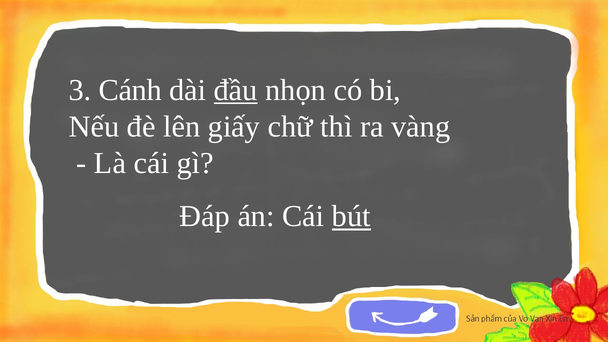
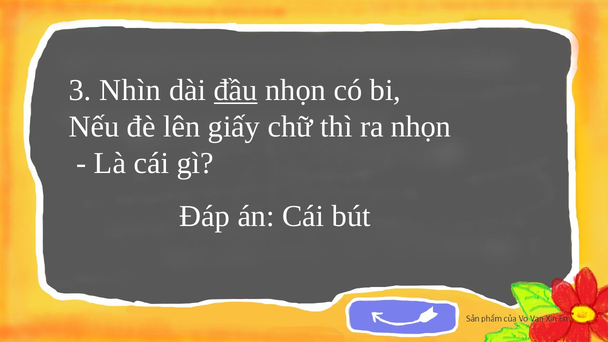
Cánh: Cánh -> Nhìn (130, 90)
ra vàng: vàng -> nhọn (421, 127)
bút underline: present -> none (351, 216)
